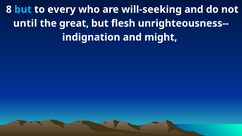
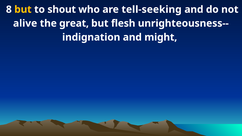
but colour: light blue -> yellow (23, 9)
every: every -> shout (62, 9)
will-seeking: will-seeking -> tell-seeking (152, 9)
until: until -> alive (25, 23)
